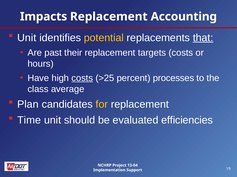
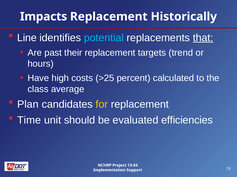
Accounting: Accounting -> Historically (184, 17)
Unit: Unit -> Line (27, 38)
potential colour: yellow -> light blue (104, 38)
targets costs: costs -> trend (181, 53)
costs underline: present -> none (82, 78)
processes: processes -> calculated (173, 78)
